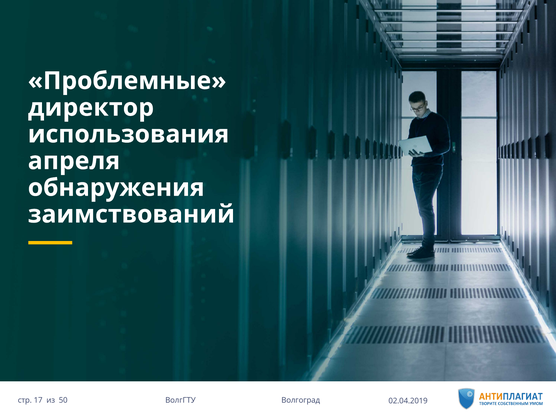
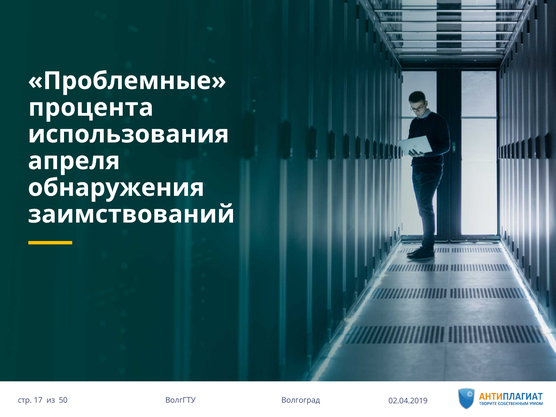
директор: директор -> процента (91, 108)
